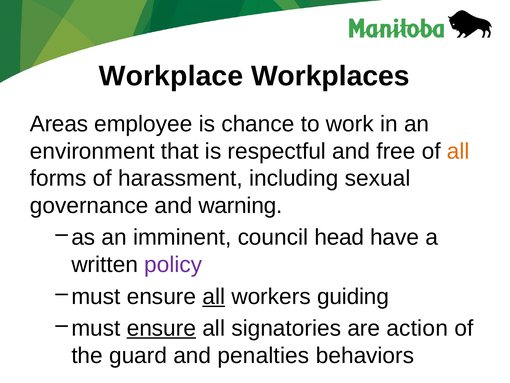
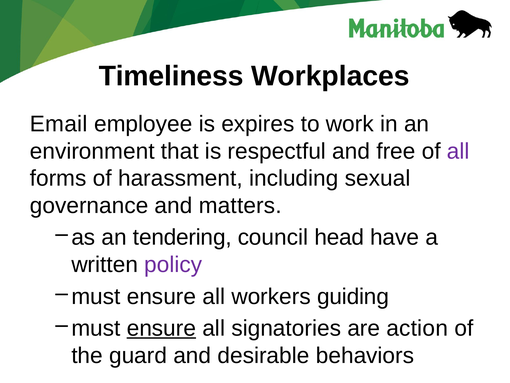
Workplace: Workplace -> Timeliness (171, 76)
Areas: Areas -> Email (59, 124)
chance: chance -> expires (258, 124)
all colour: orange -> purple (458, 151)
warning: warning -> matters (240, 205)
imminent: imminent -> tendering (182, 237)
all underline: present -> none (214, 296)
penalties: penalties -> desirable (263, 355)
